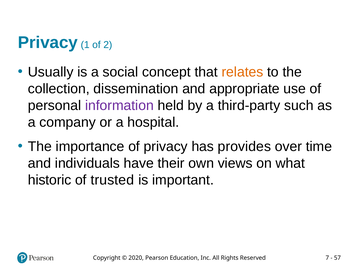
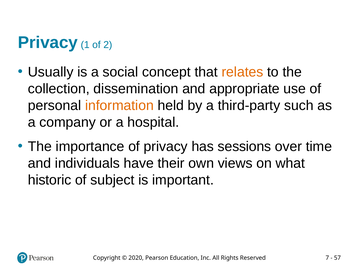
information colour: purple -> orange (119, 105)
provides: provides -> sessions (244, 146)
trusted: trusted -> subject (112, 180)
